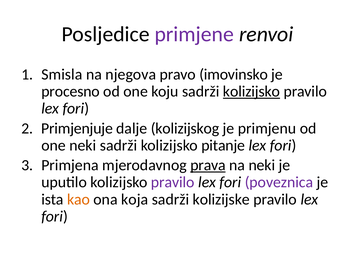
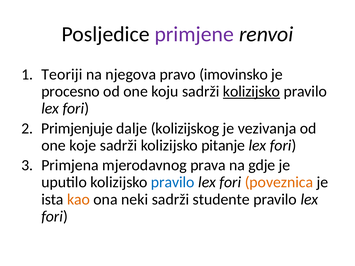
Smisla: Smisla -> Teoriji (62, 74)
primjenu: primjenu -> vezivanja (267, 128)
one neki: neki -> koje (83, 146)
prava underline: present -> none (208, 165)
na neki: neki -> gdje (262, 165)
pravilo colour: purple -> blue (173, 182)
poveznica colour: purple -> orange (279, 182)
koja: koja -> neki (135, 200)
kolizijske: kolizijske -> studente (221, 200)
